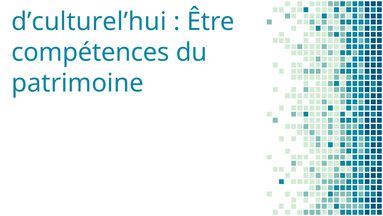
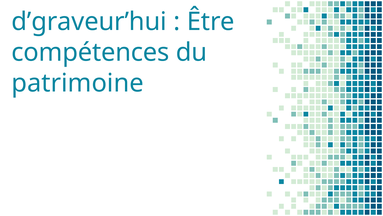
d’culturel’hui: d’culturel’hui -> d’graveur’hui (89, 22)
